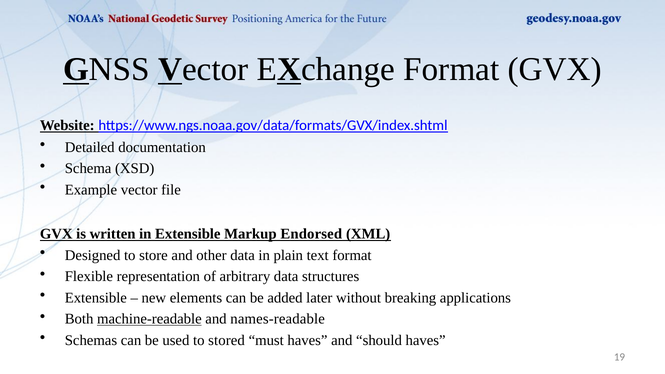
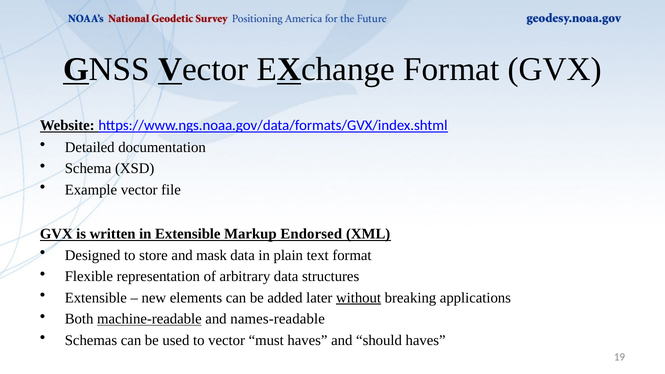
other: other -> mask (212, 255)
without underline: none -> present (359, 298)
to stored: stored -> vector (227, 340)
